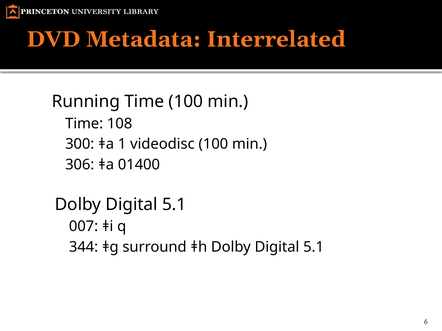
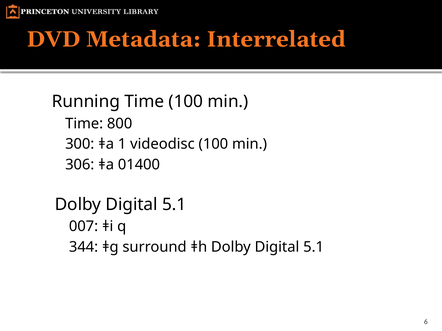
108: 108 -> 800 (120, 124)
